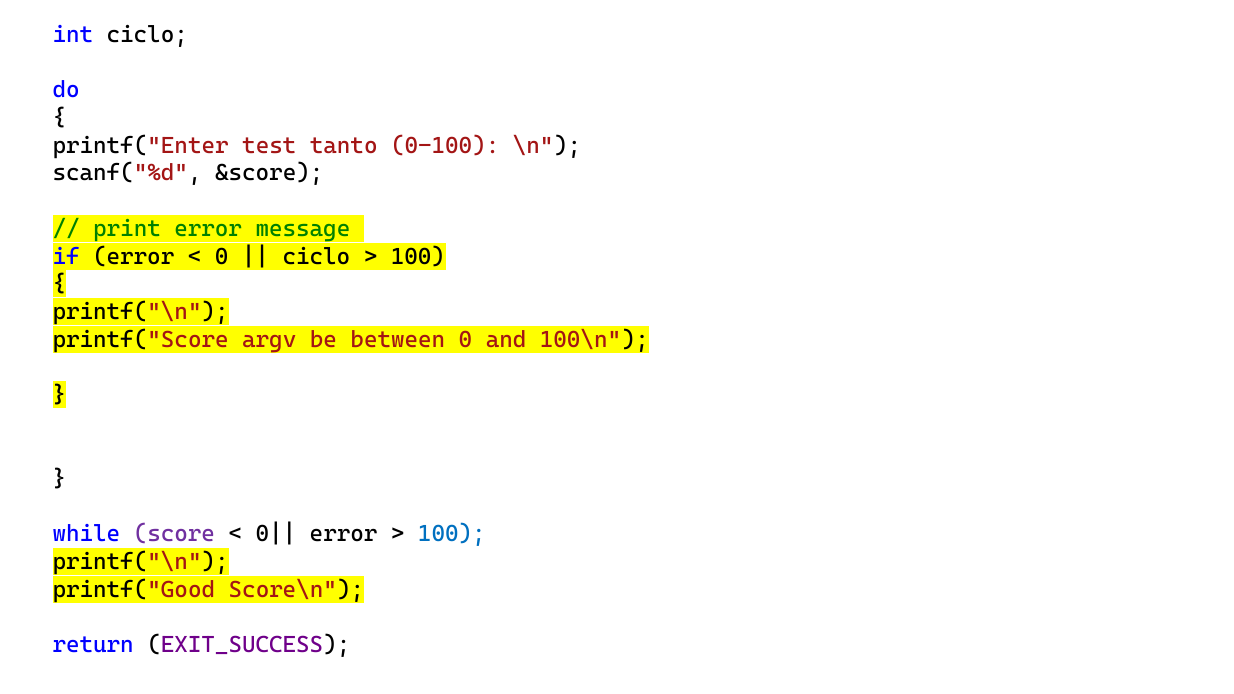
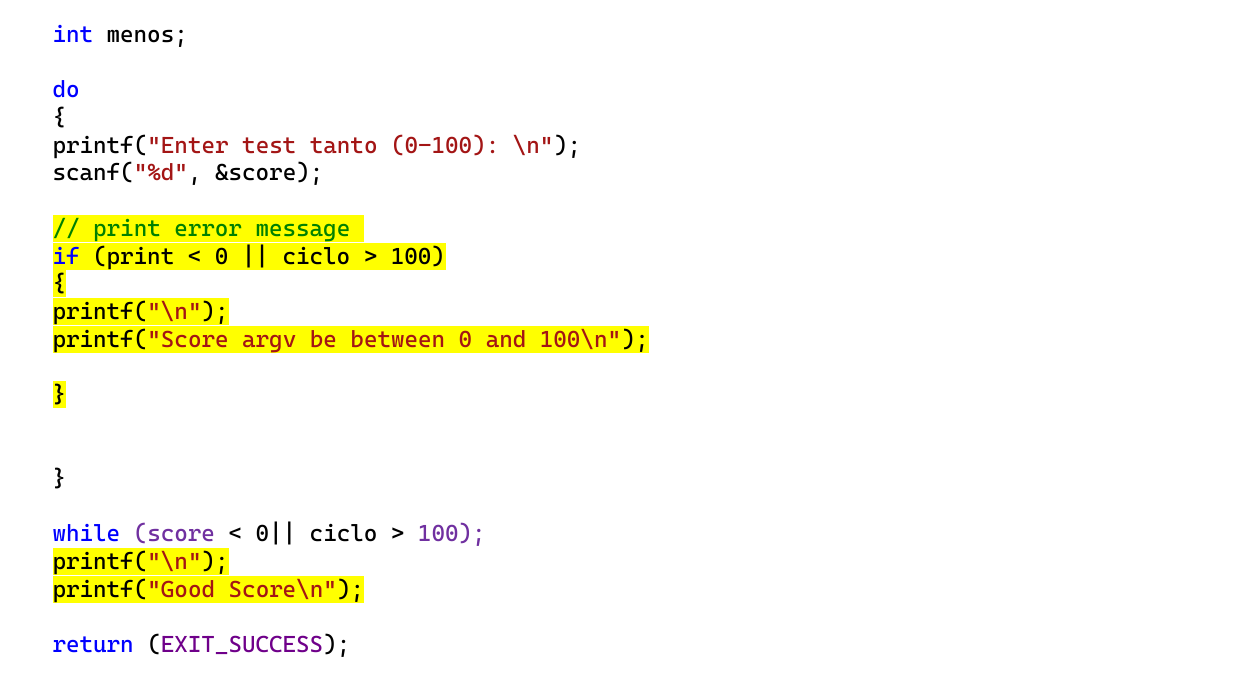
int ciclo: ciclo -> menos (147, 34)
if error: error -> print (134, 257)
error: error -> ciclo (344, 534)
100 colour: blue -> purple (452, 534)
